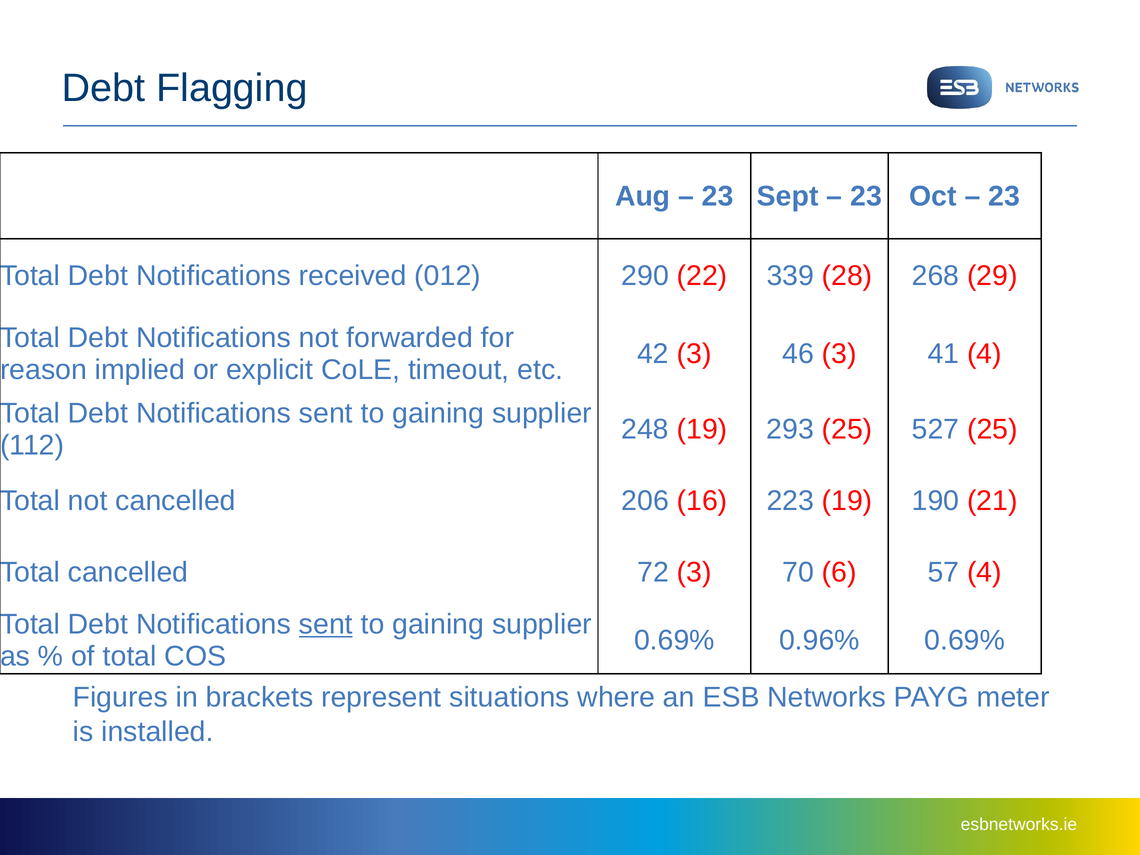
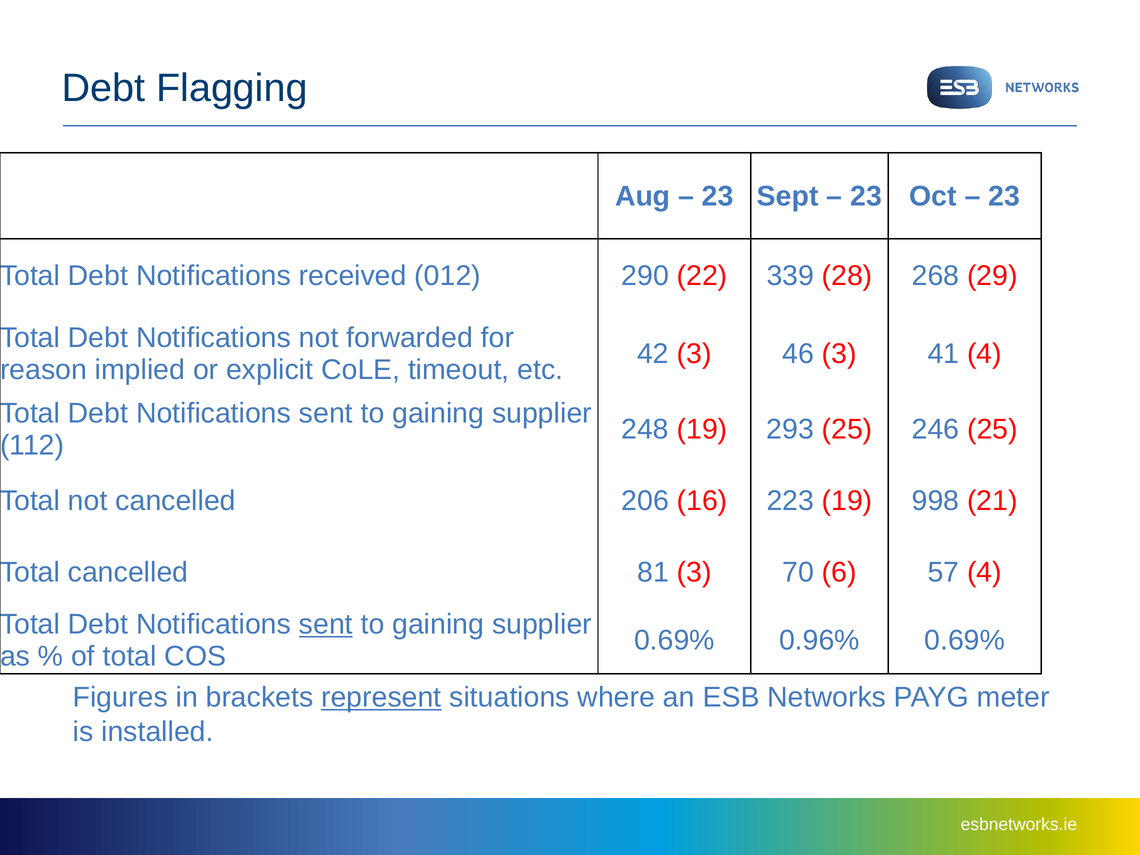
527: 527 -> 246 (935, 429)
190: 190 -> 998 (936, 501)
72: 72 -> 81 (653, 572)
represent underline: none -> present (381, 697)
